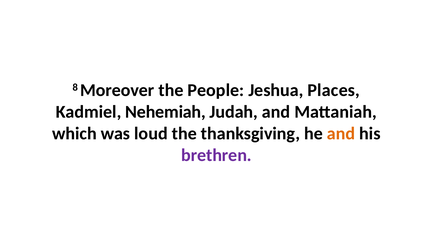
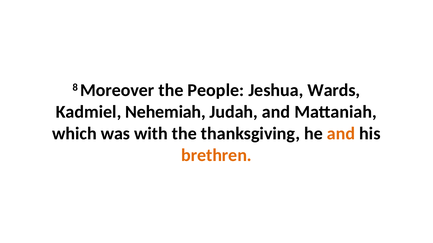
Places: Places -> Wards (334, 91)
loud: loud -> with (151, 134)
brethren colour: purple -> orange (216, 156)
